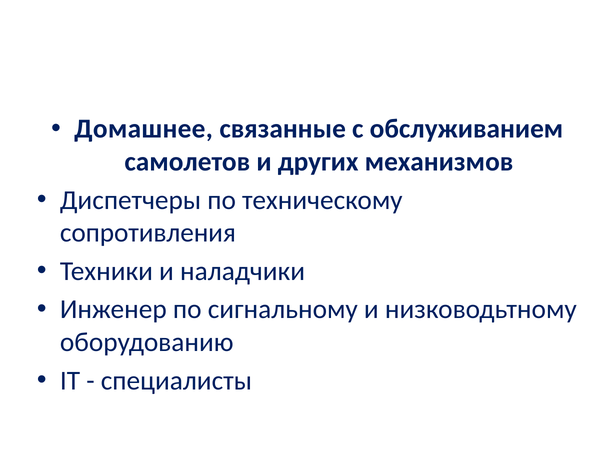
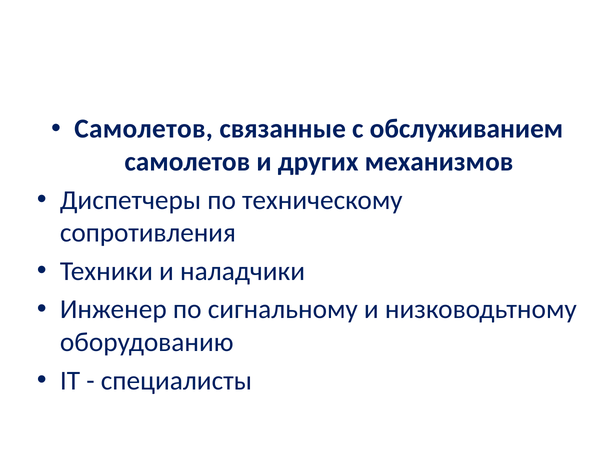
Домашнее: Домашнее -> Самолетов (144, 129)
